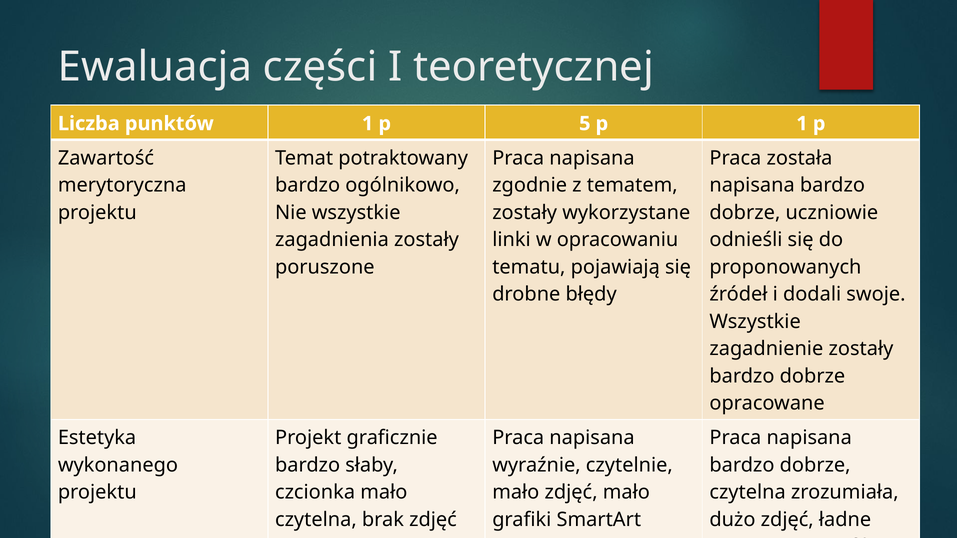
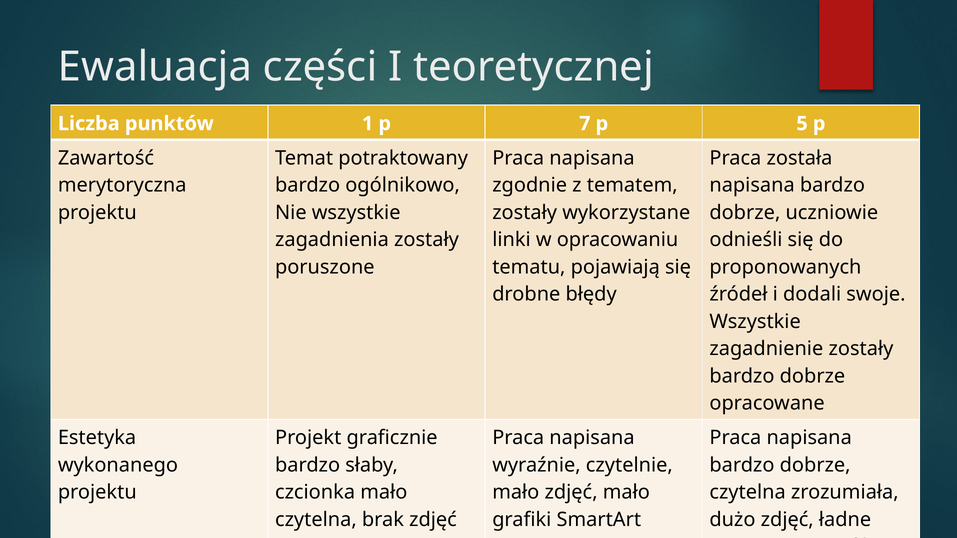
5: 5 -> 7 (585, 124)
p 1: 1 -> 5 (802, 124)
